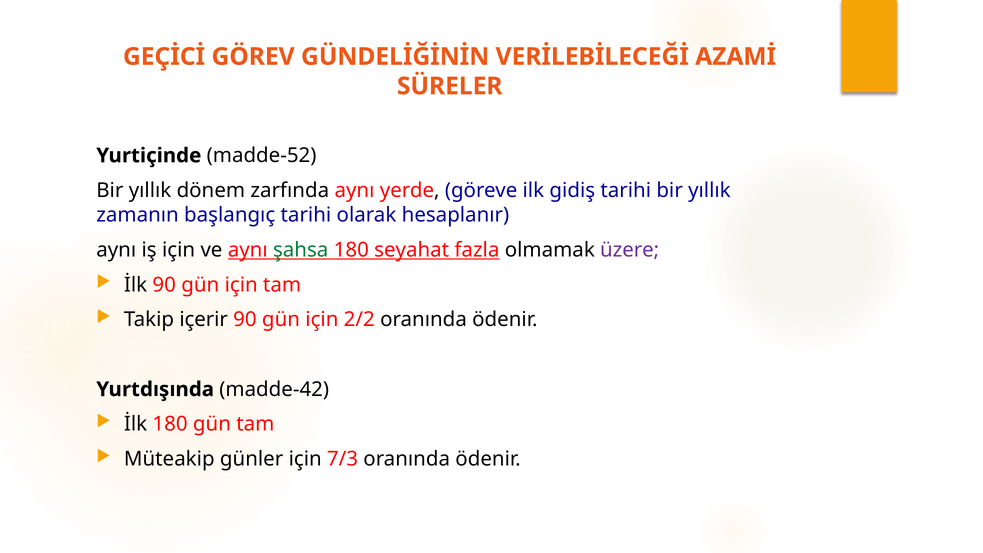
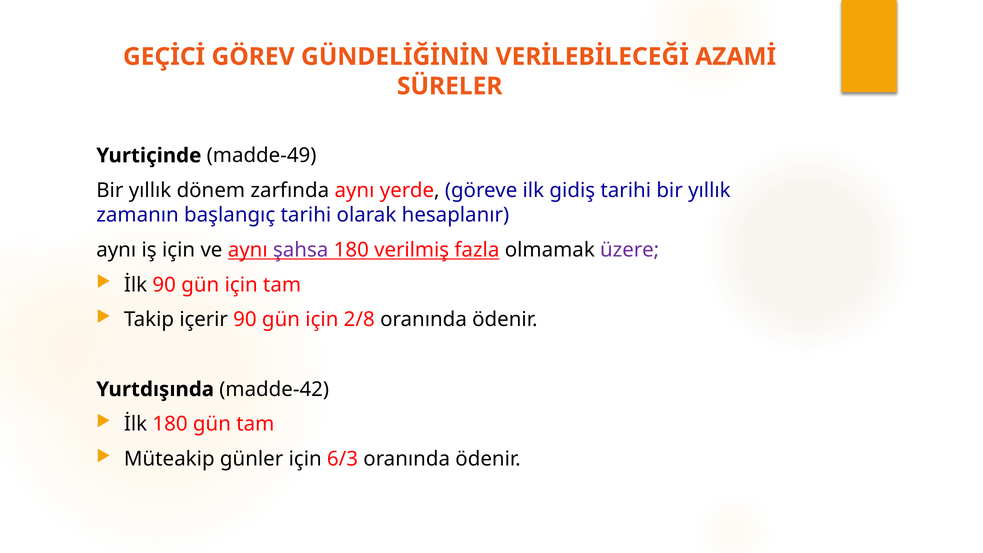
madde-52: madde-52 -> madde-49 (262, 156)
şahsa colour: green -> purple (301, 250)
seyahat: seyahat -> verilmiş (412, 250)
2/2: 2/2 -> 2/8 (359, 320)
7/3: 7/3 -> 6/3 (342, 459)
